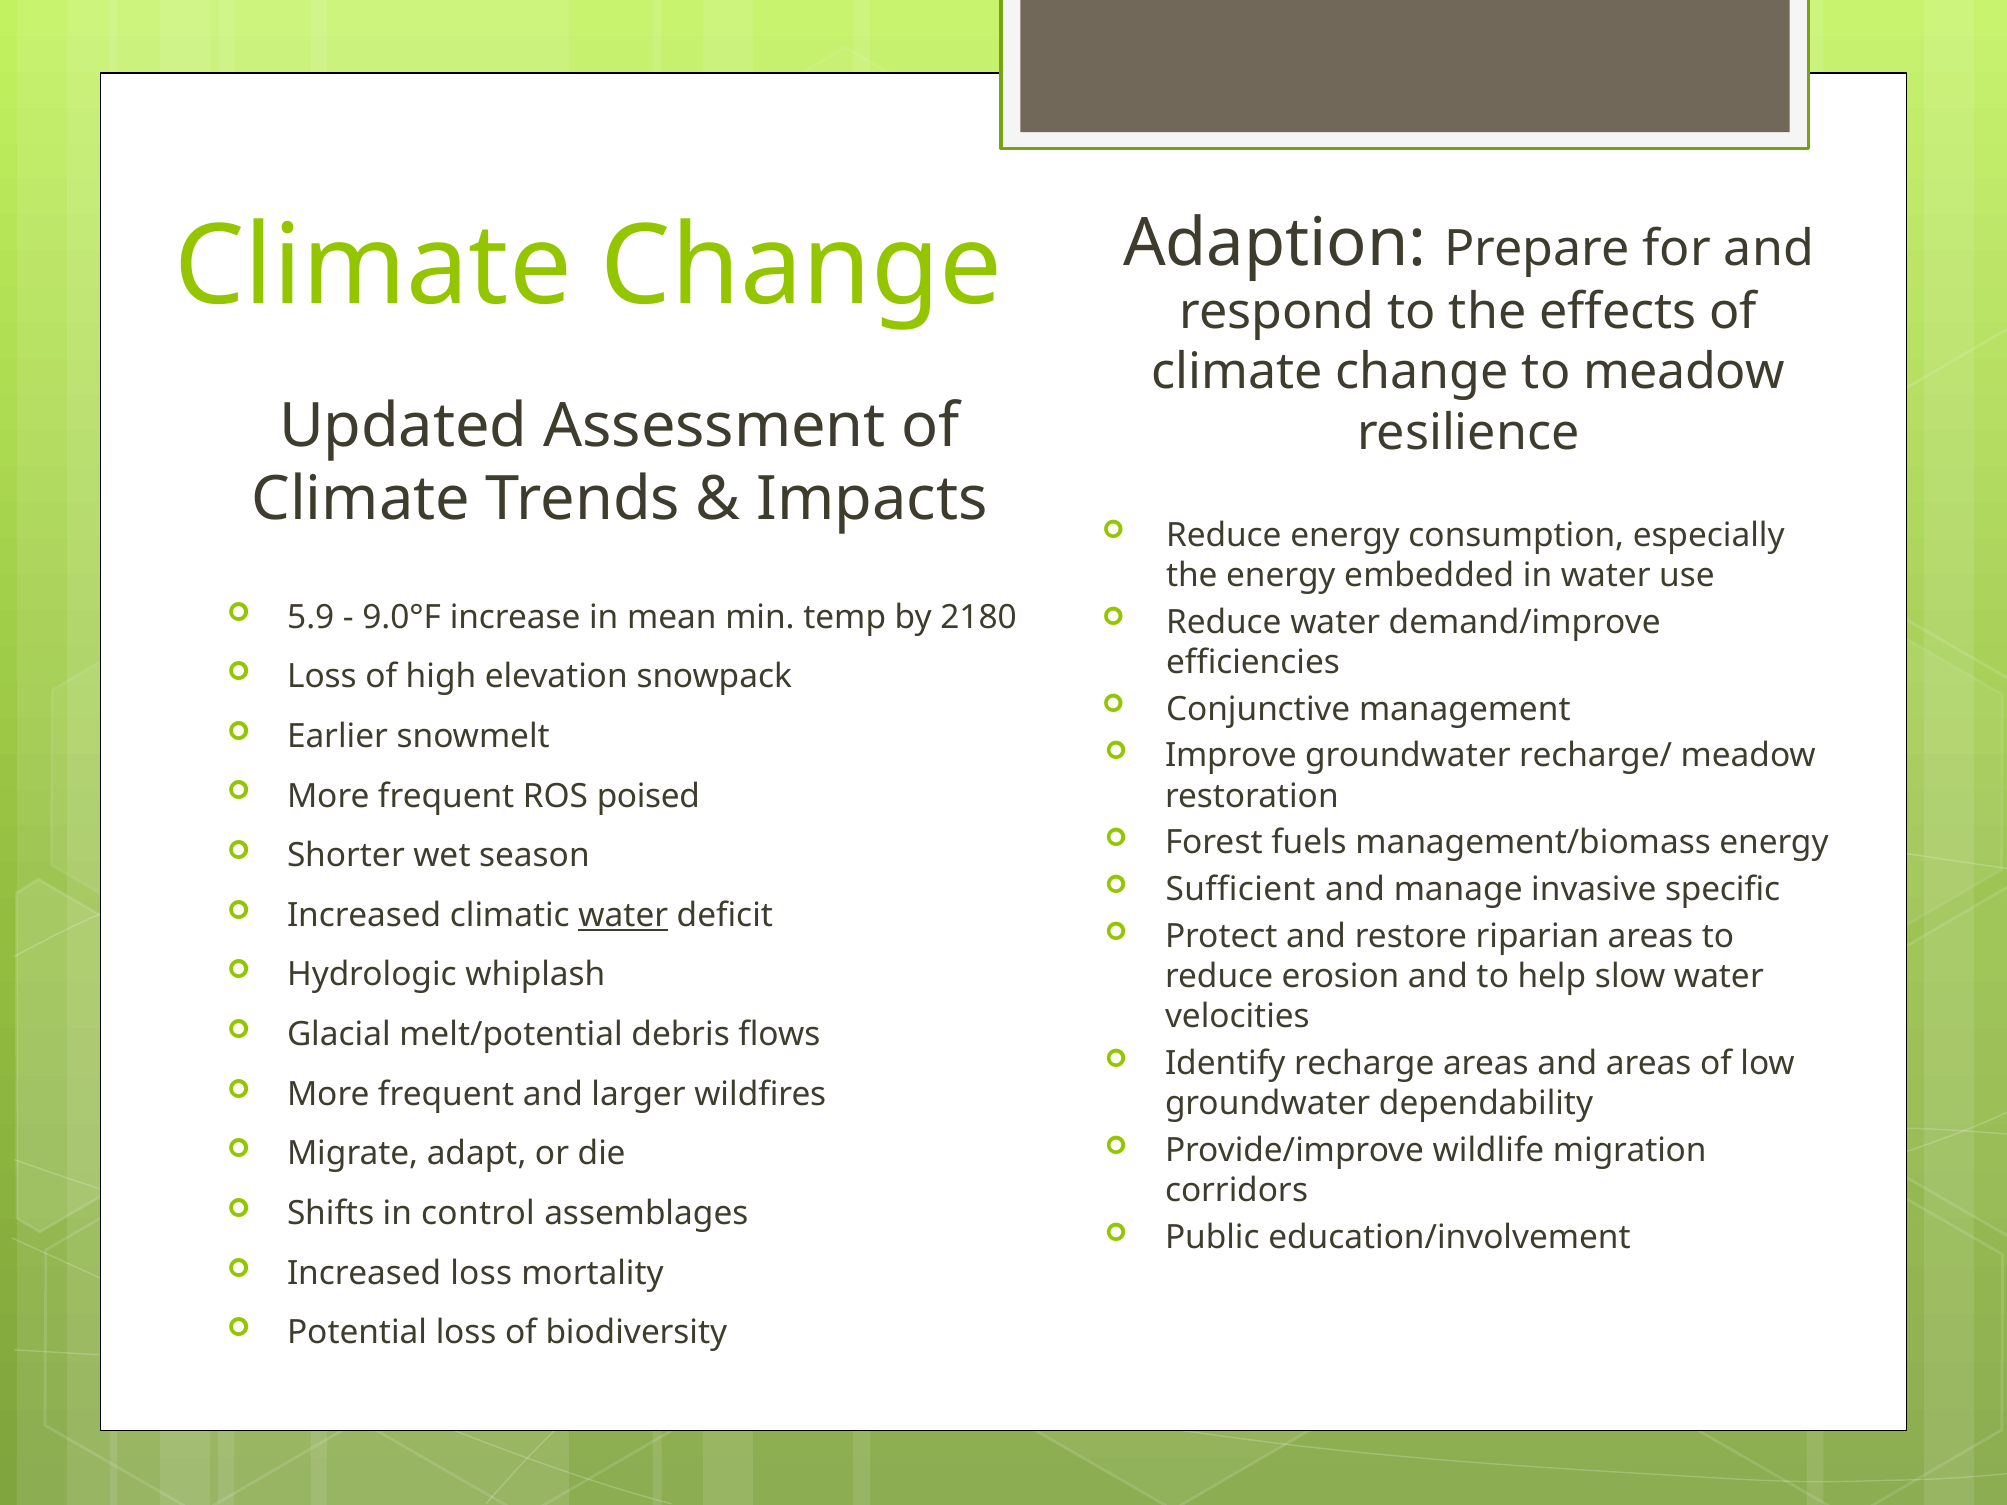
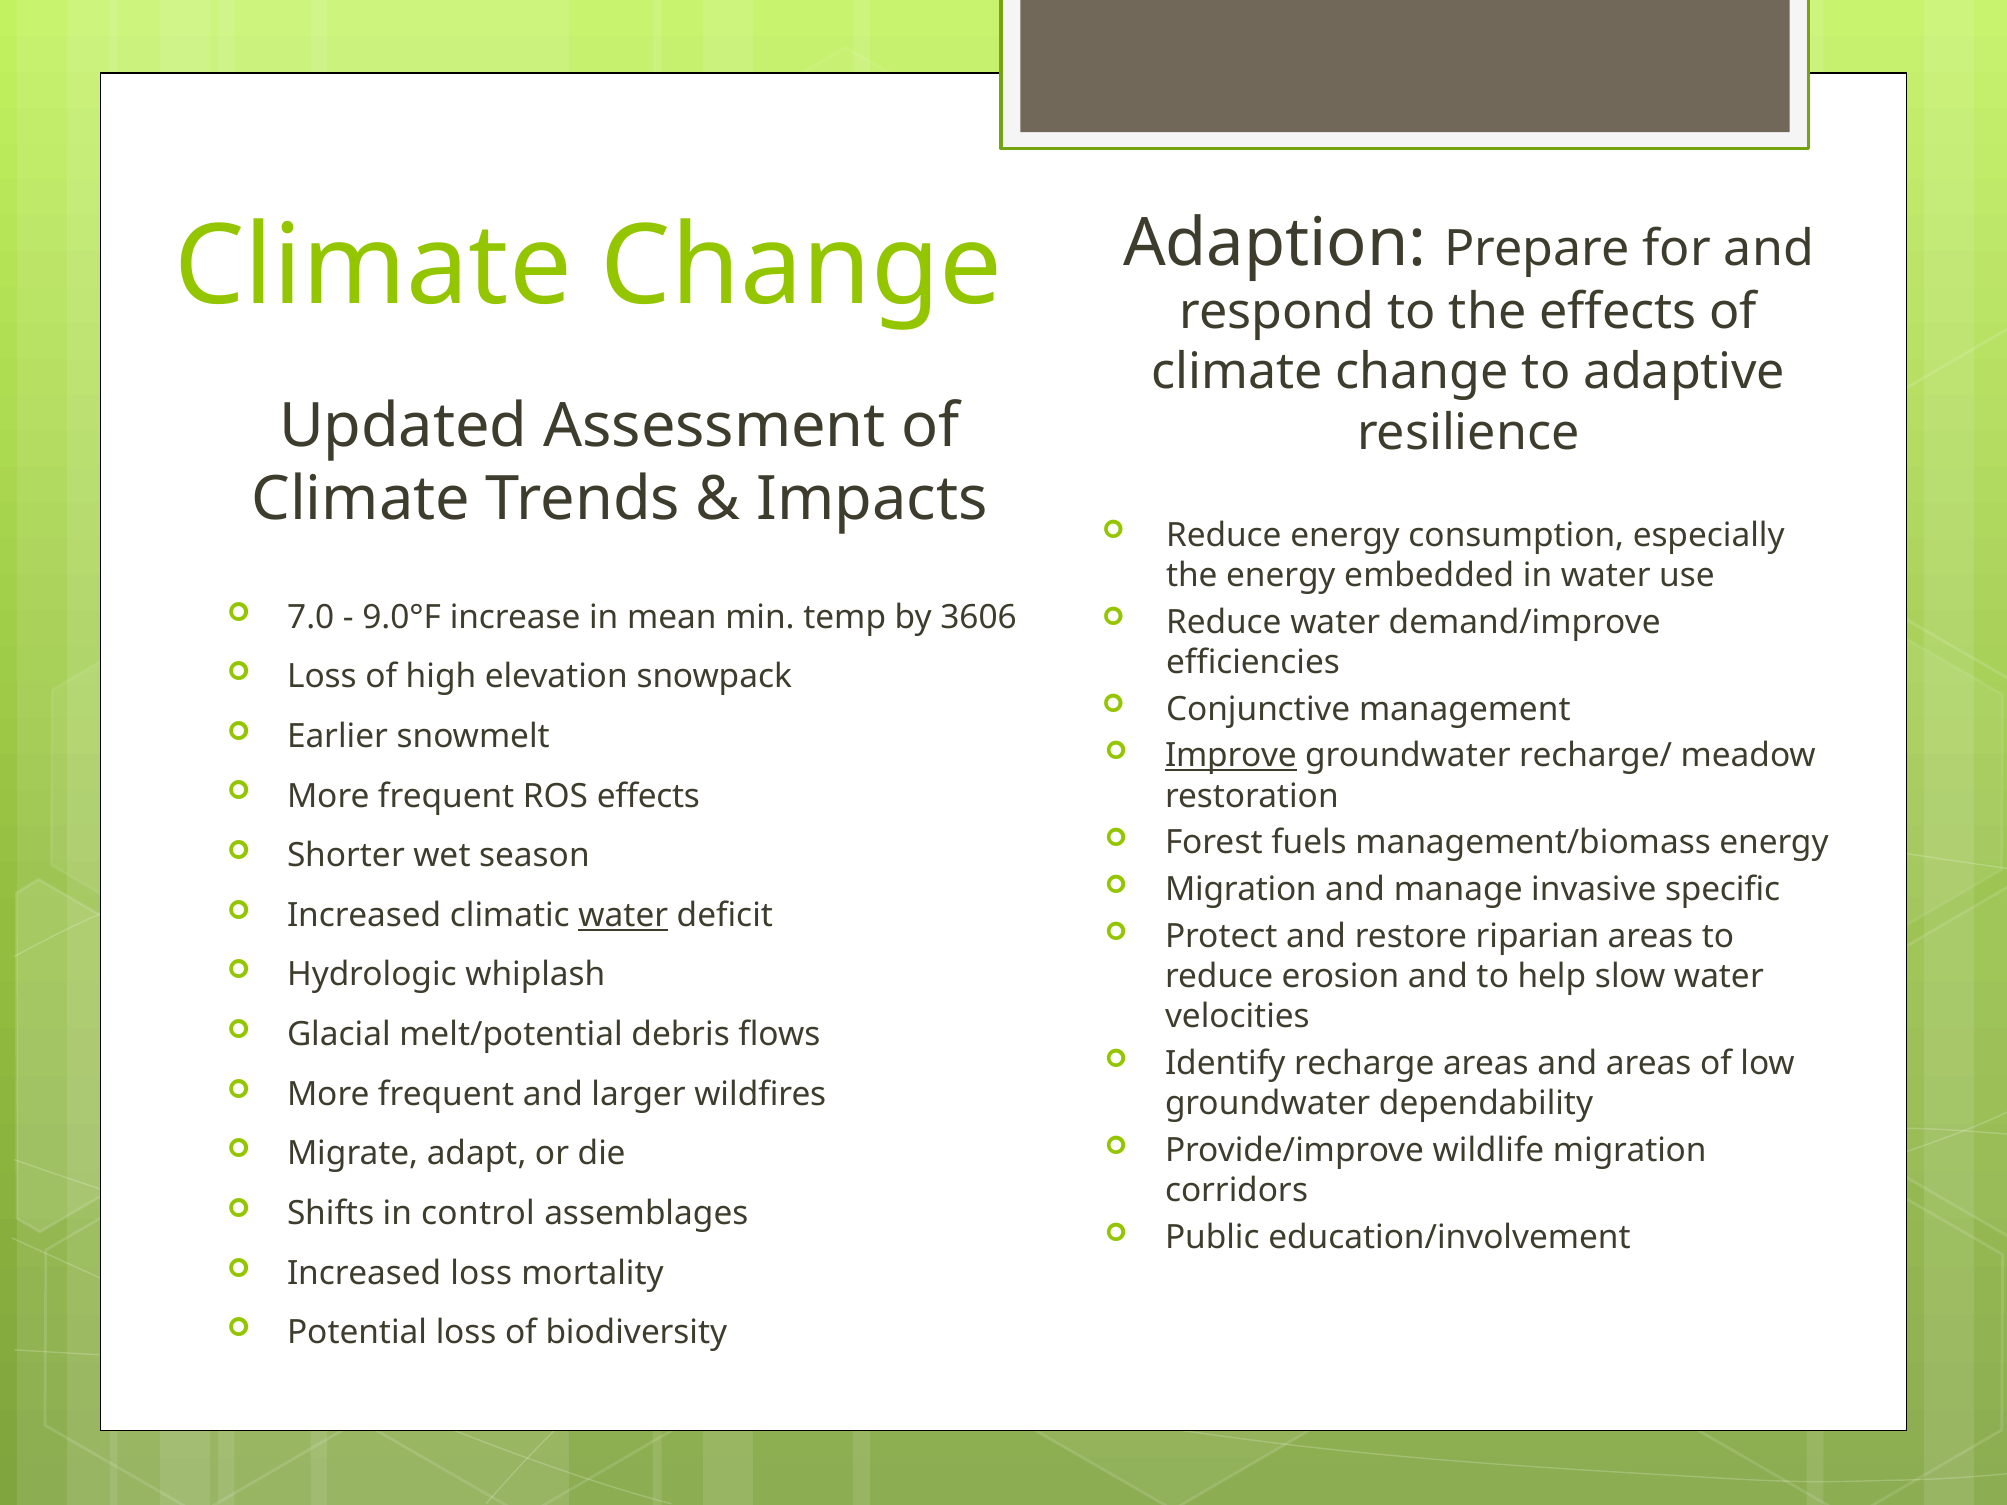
to meadow: meadow -> adaptive (1684, 372)
5.9: 5.9 -> 7.0 (311, 617)
2180: 2180 -> 3606 (979, 617)
Improve underline: none -> present (1231, 756)
ROS poised: poised -> effects (648, 796)
Sufficient: Sufficient -> Migration (1241, 890)
